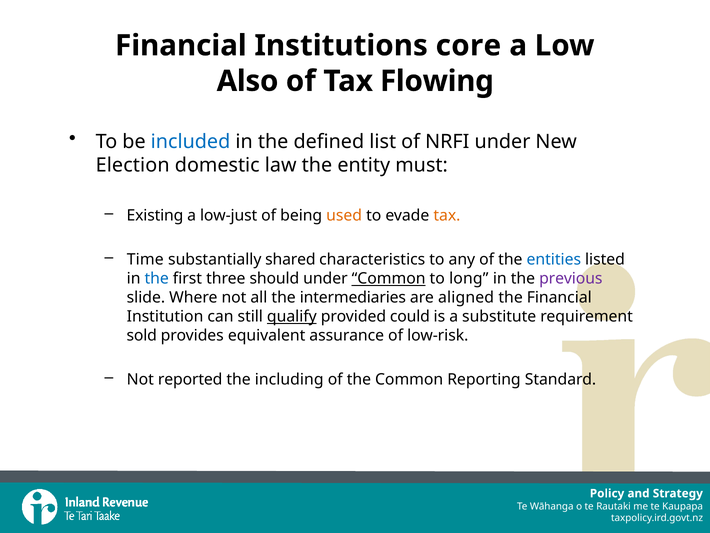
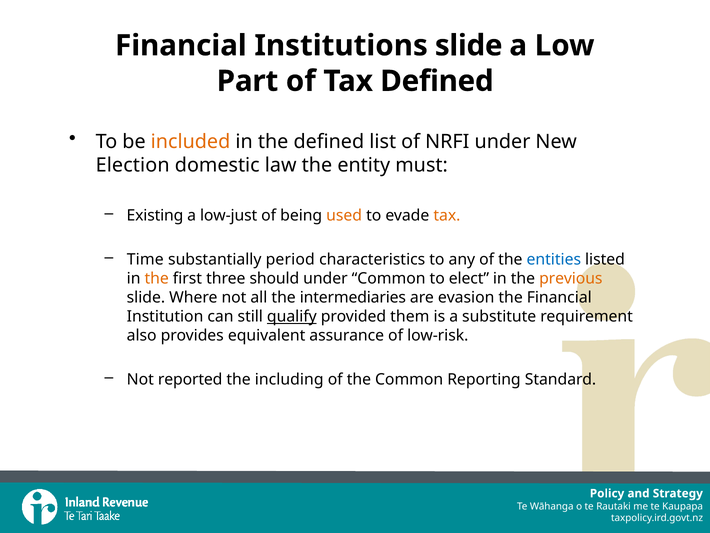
Institutions core: core -> slide (469, 46)
Also: Also -> Part (248, 81)
Tax Flowing: Flowing -> Defined (437, 81)
included colour: blue -> orange (191, 141)
shared: shared -> period (290, 260)
the colour: blue -> orange (157, 278)
Common underline: present -> none (389, 278)
long: long -> elect (469, 278)
previous colour: purple -> orange (571, 278)
aligned: aligned -> evasion (466, 297)
could: could -> them (410, 316)
sold: sold -> also (142, 335)
